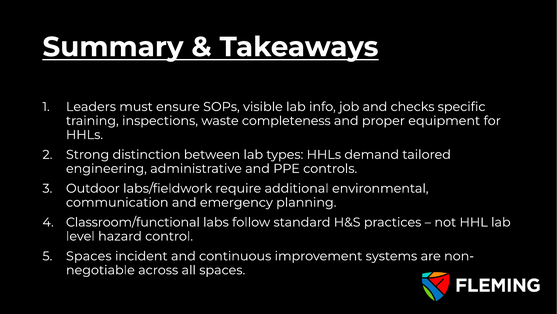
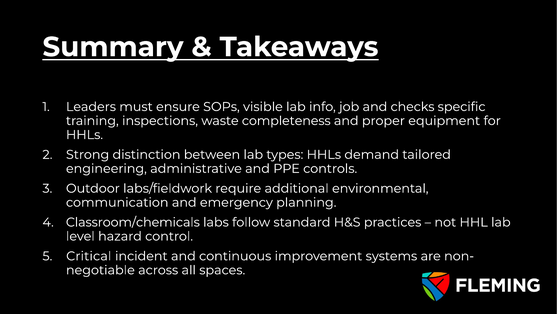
Classroom/functional: Classroom/functional -> Classroom/chemicals (133, 222)
Spaces: Spaces -> Critical (89, 256)
